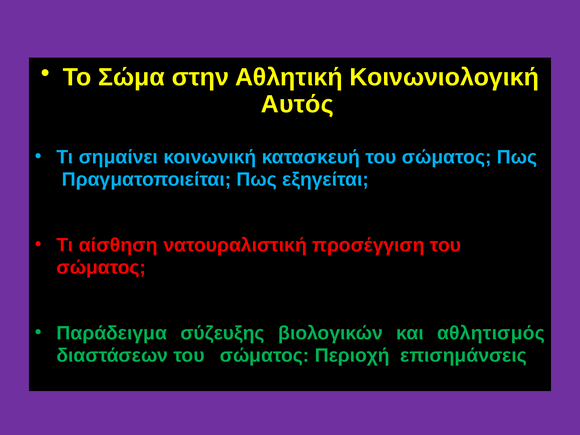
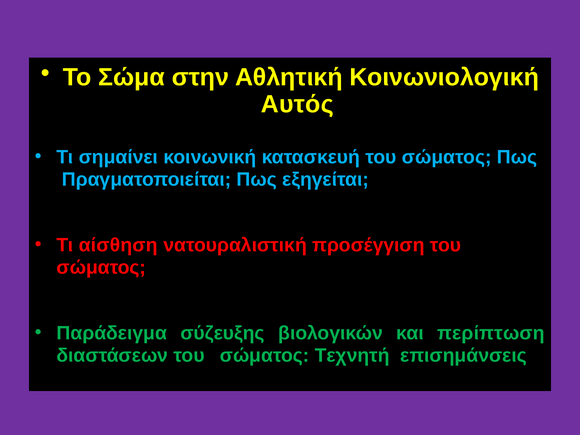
αθλητισμός: αθλητισμός -> περίπτωση (491, 333)
Περιοχή: Περιοχή -> Τεχνητή (352, 355)
